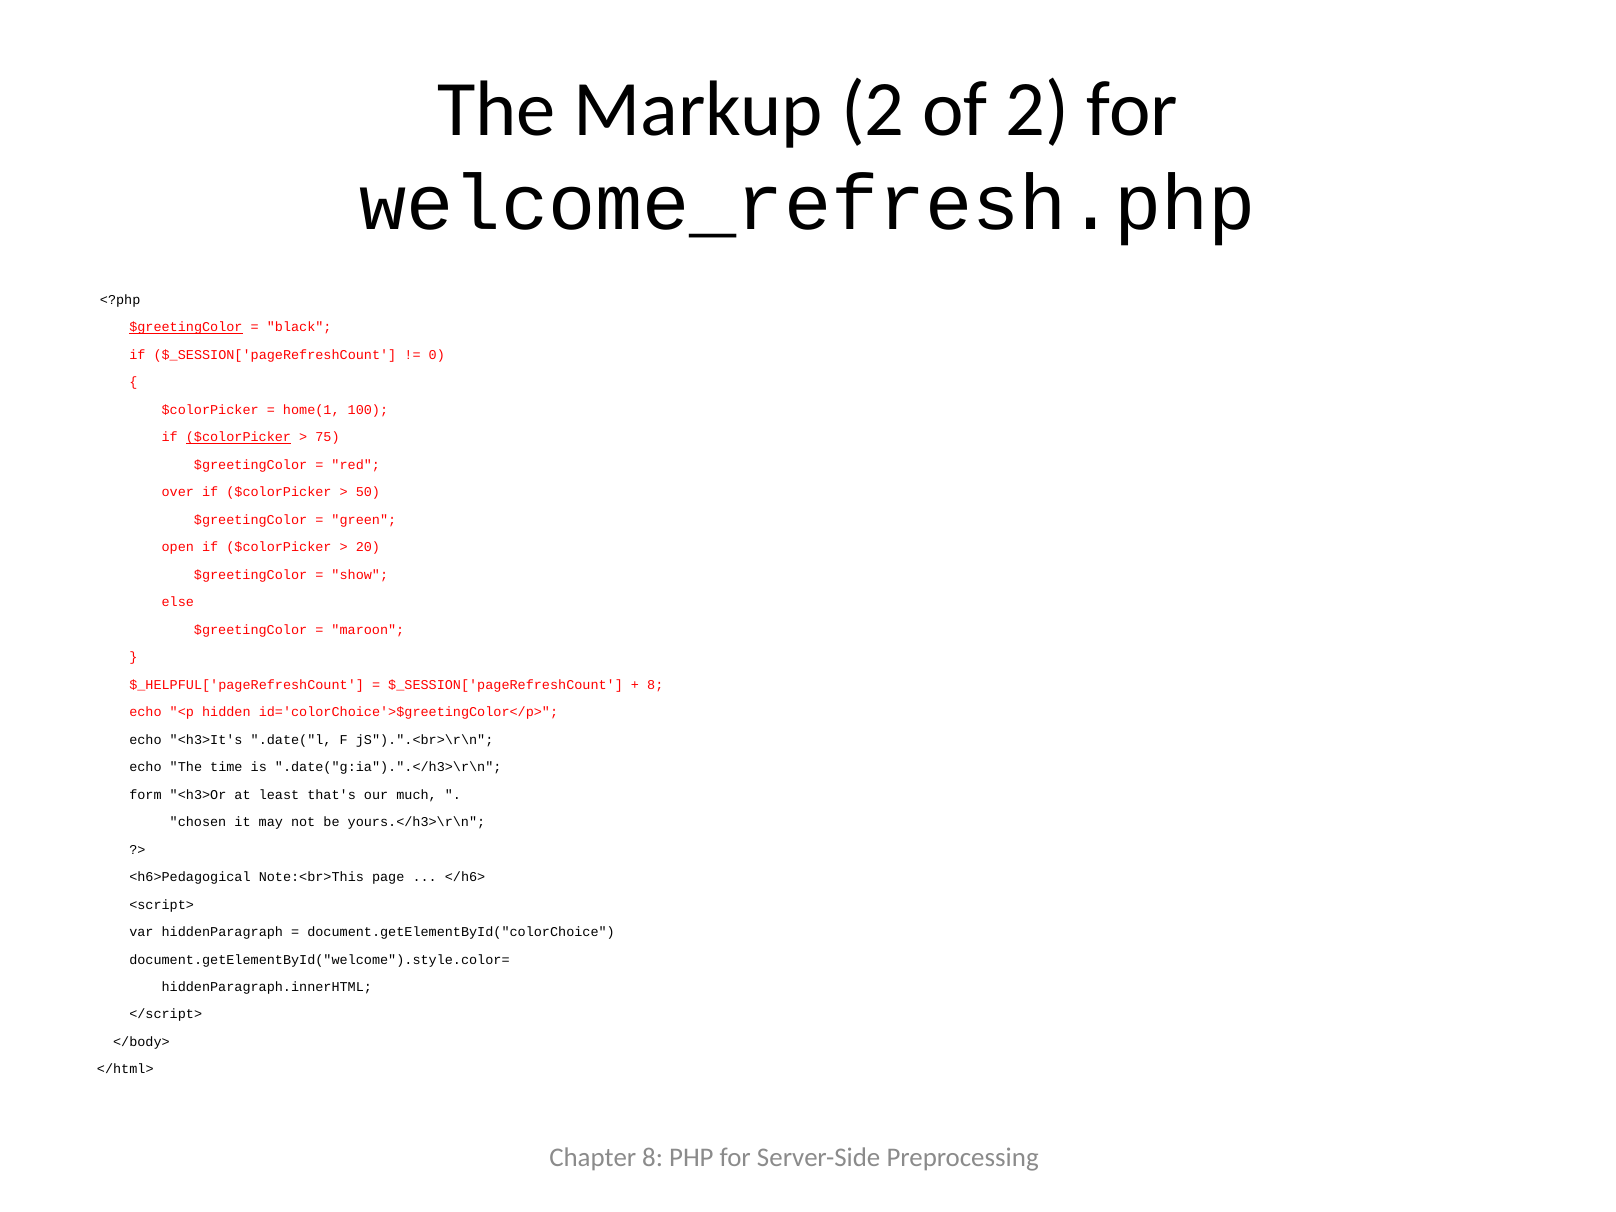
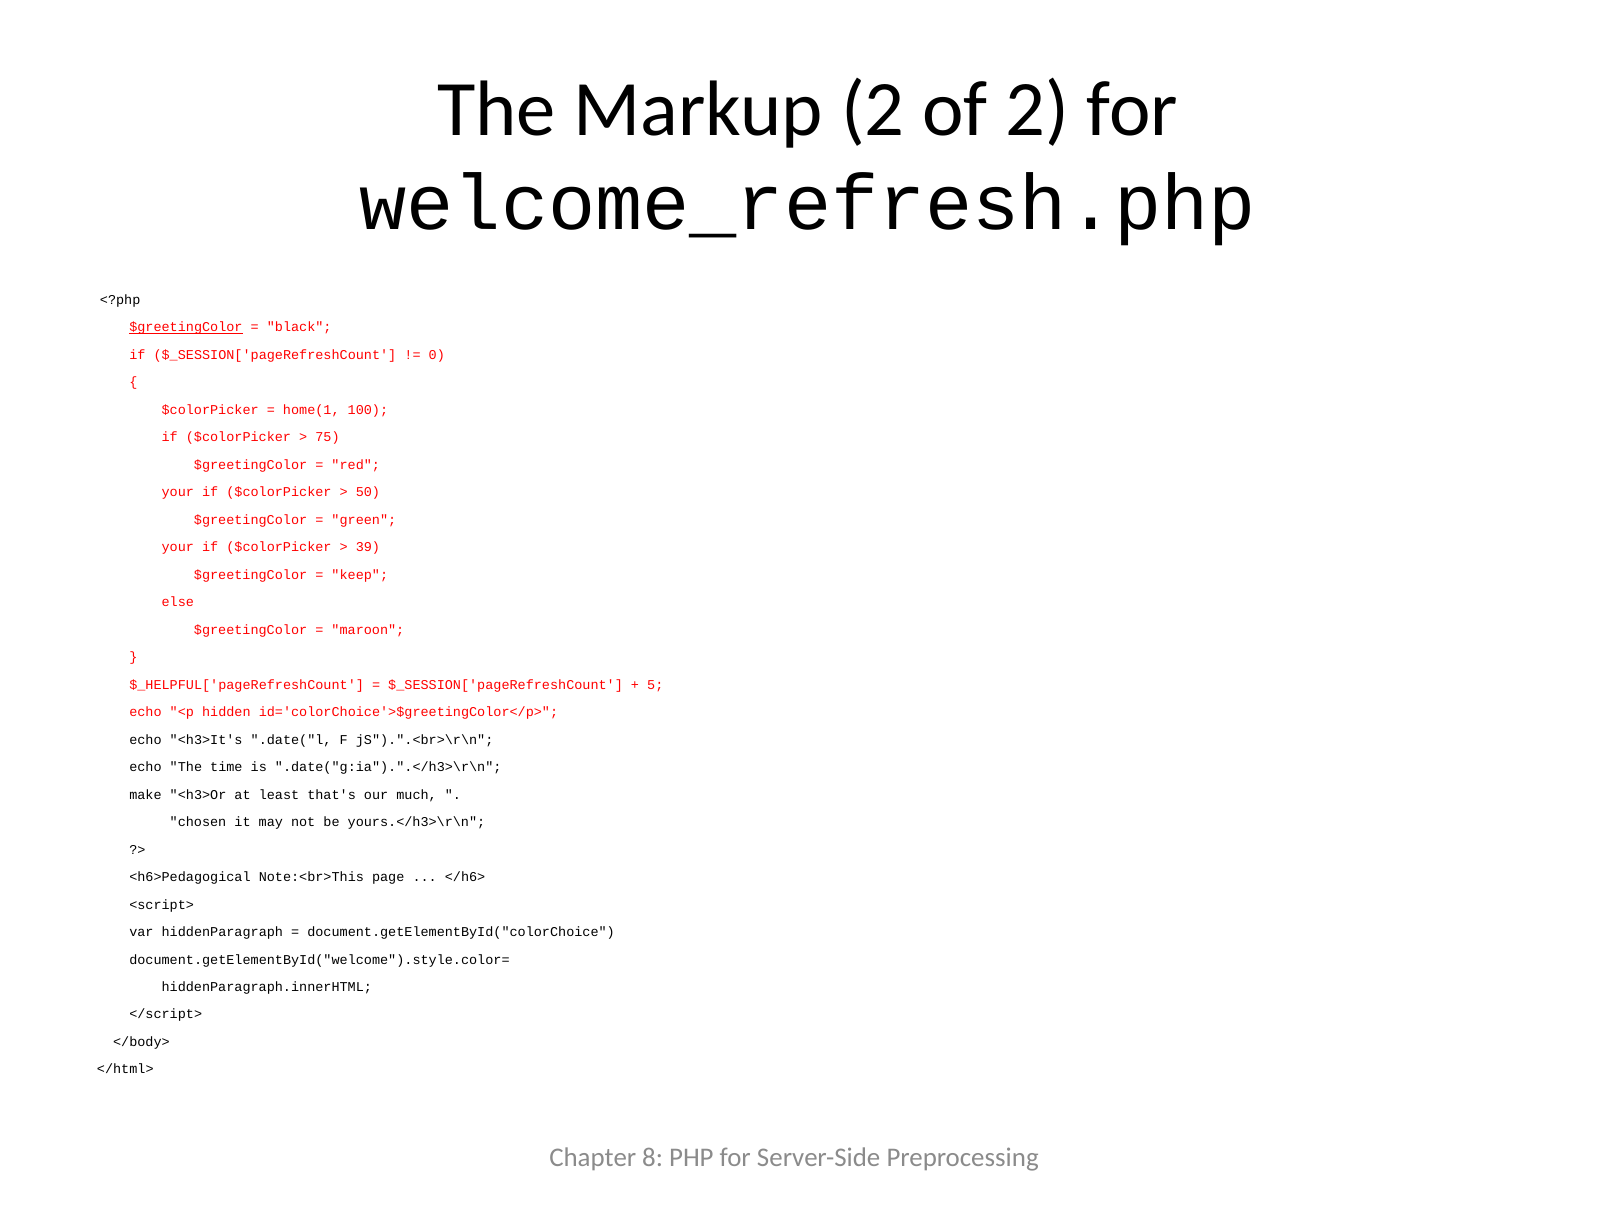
$colorPicker underline: present -> none (238, 437)
over: over -> your (178, 492)
open: open -> your (178, 547)
20: 20 -> 39 (368, 547)
show: show -> keep (360, 575)
8: 8 -> 5 (655, 685)
form: form -> make (145, 795)
